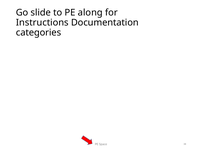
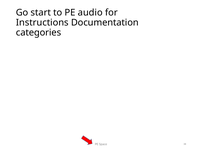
slide: slide -> start (41, 13)
along: along -> audio (90, 13)
